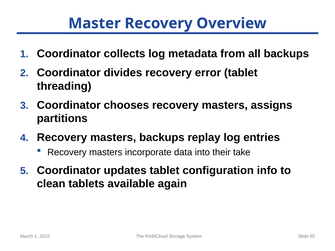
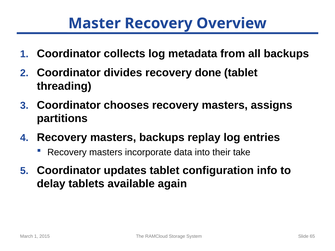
error: error -> done (208, 73)
clean: clean -> delay (51, 184)
